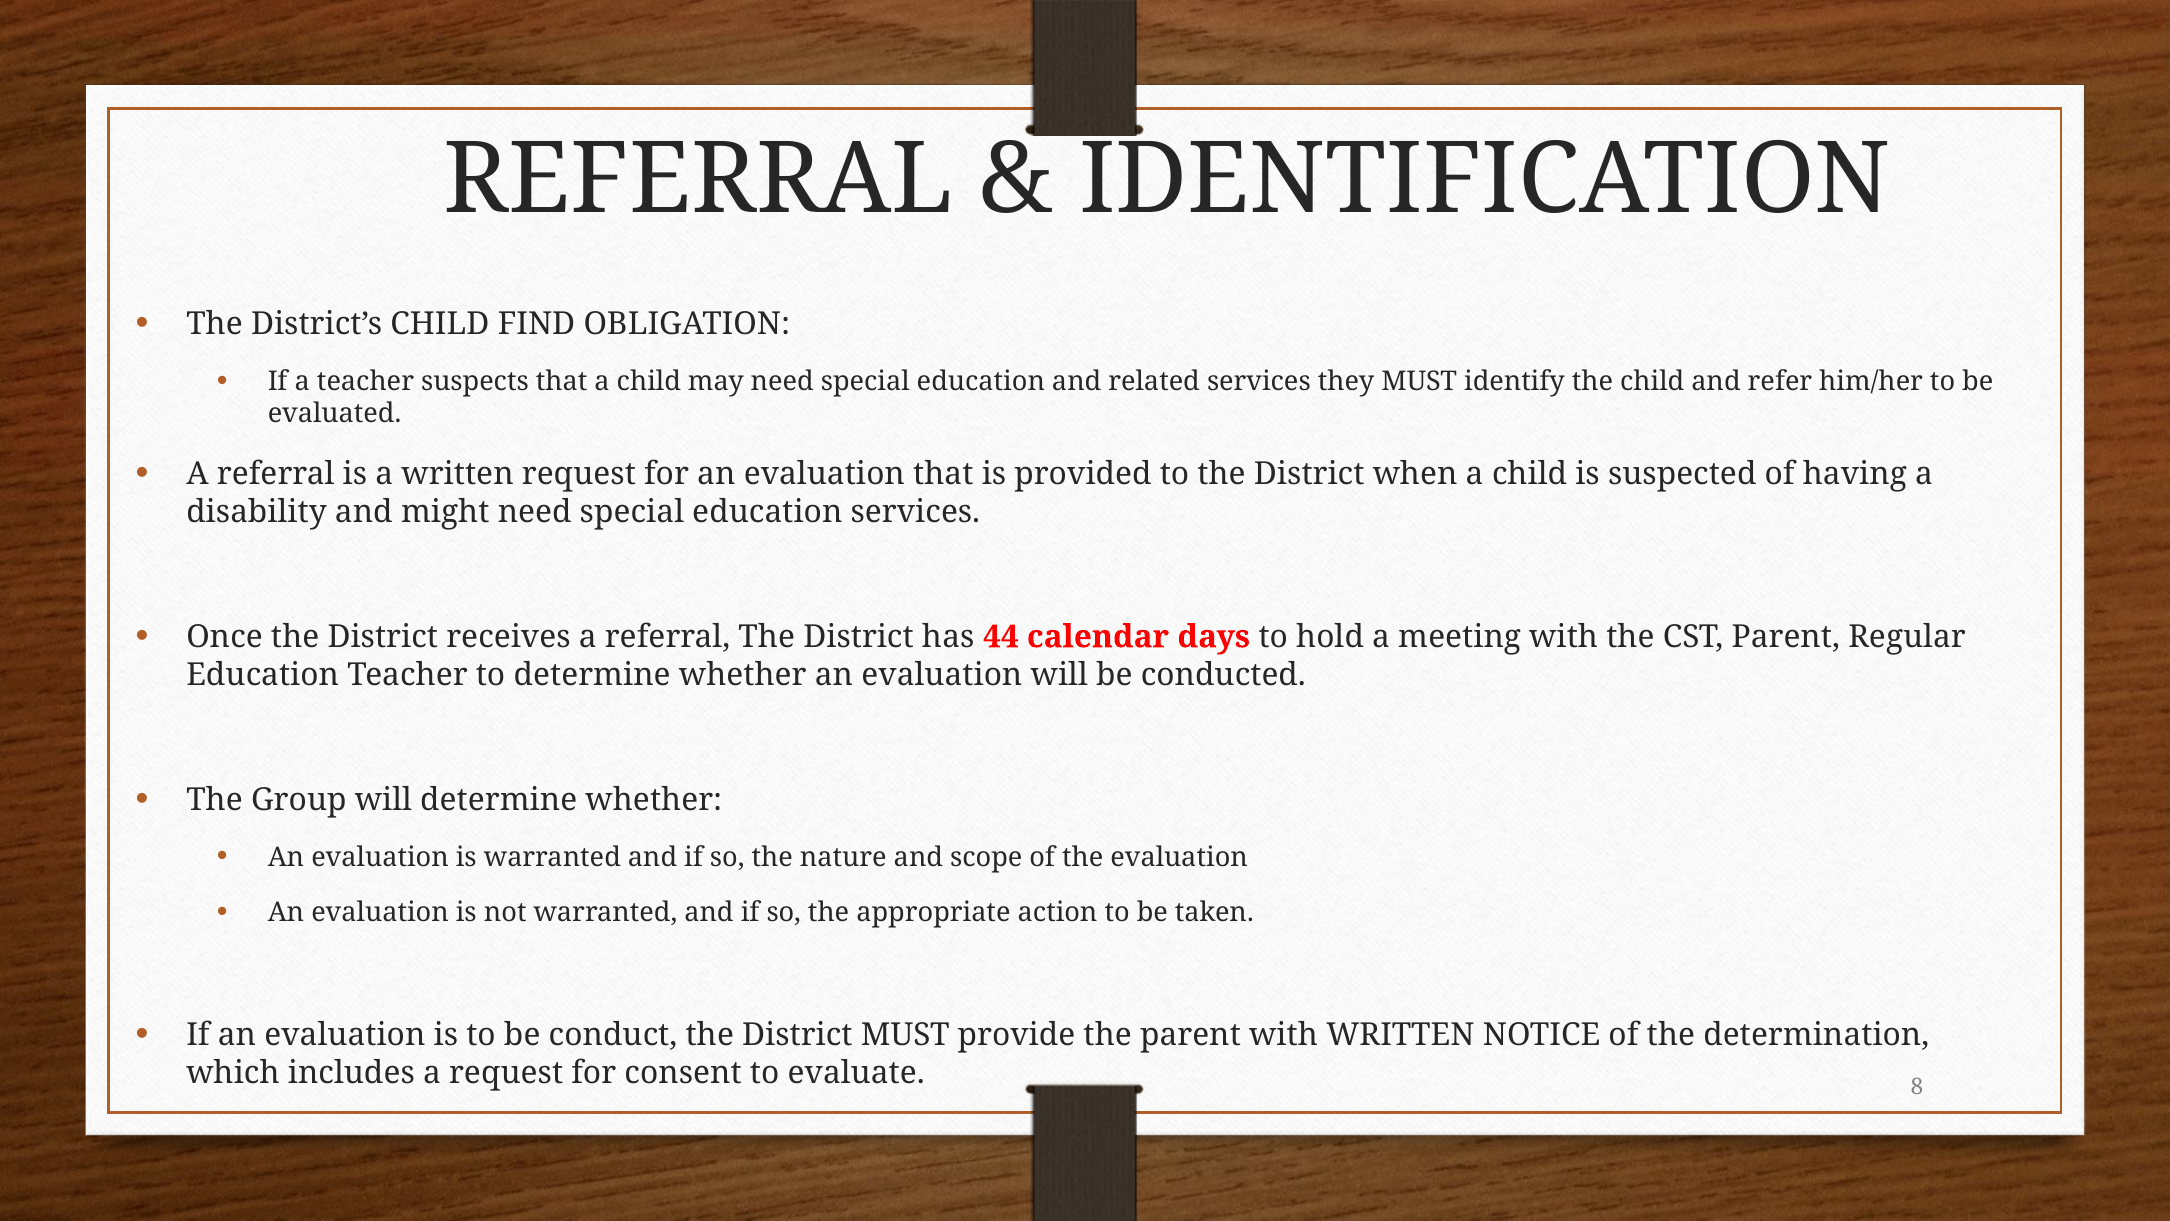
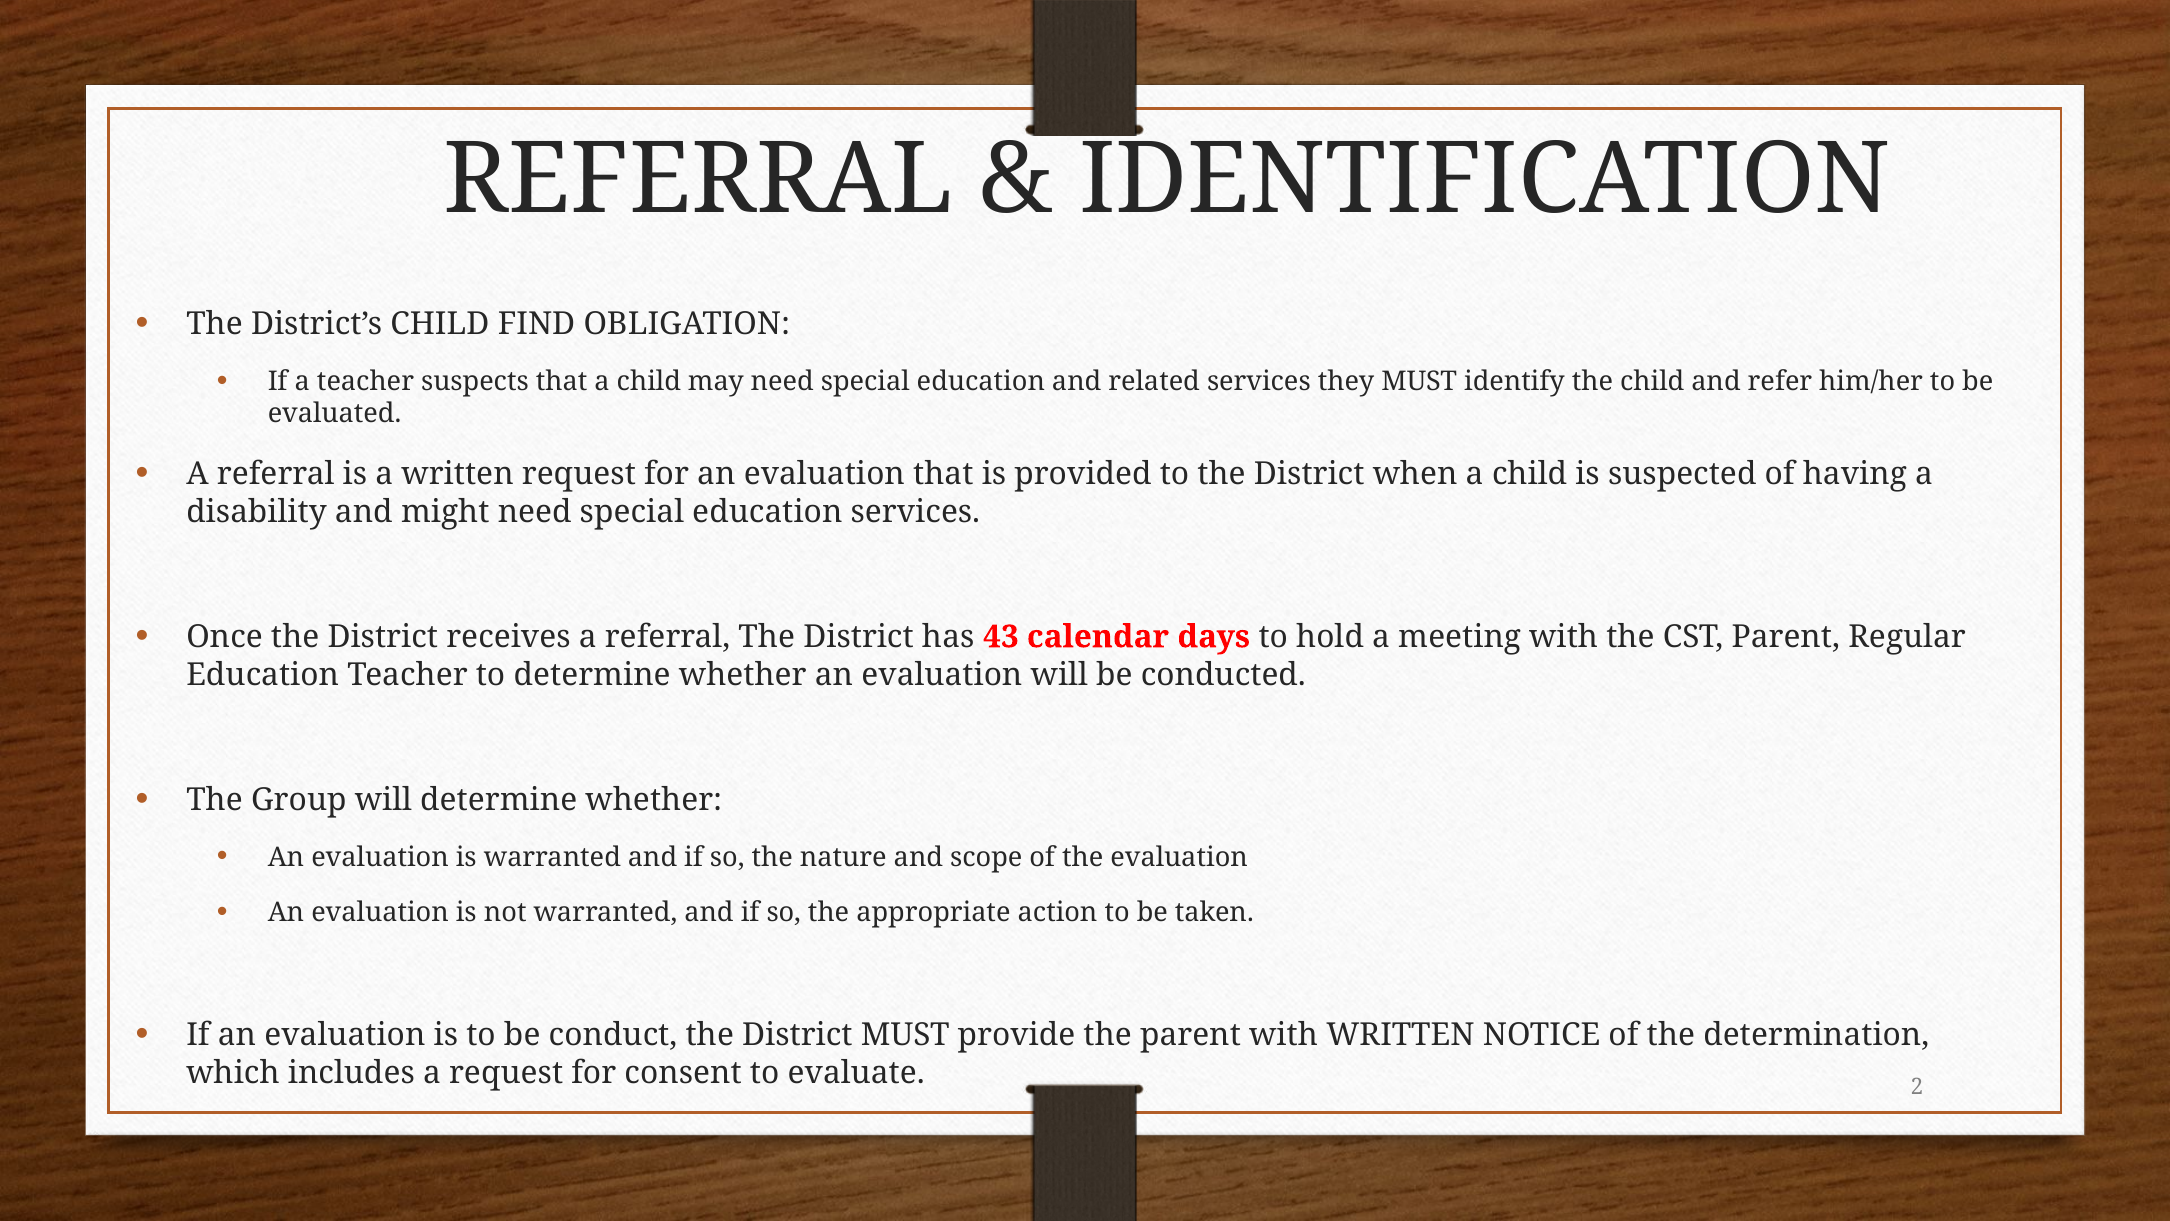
44: 44 -> 43 (1001, 637)
8: 8 -> 2 (1917, 1087)
